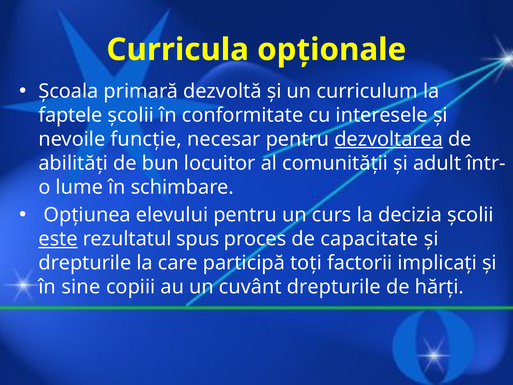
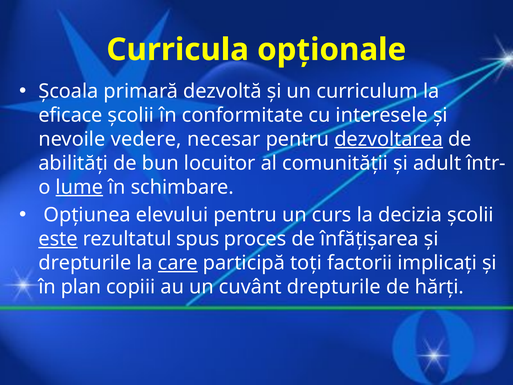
faptele: faptele -> eficace (70, 115)
funcţie: funcţie -> vedere (146, 139)
lume underline: none -> present (79, 187)
capacitate: capacitate -> înfăţişarea (369, 239)
care underline: none -> present (178, 263)
sine: sine -> plan (81, 287)
